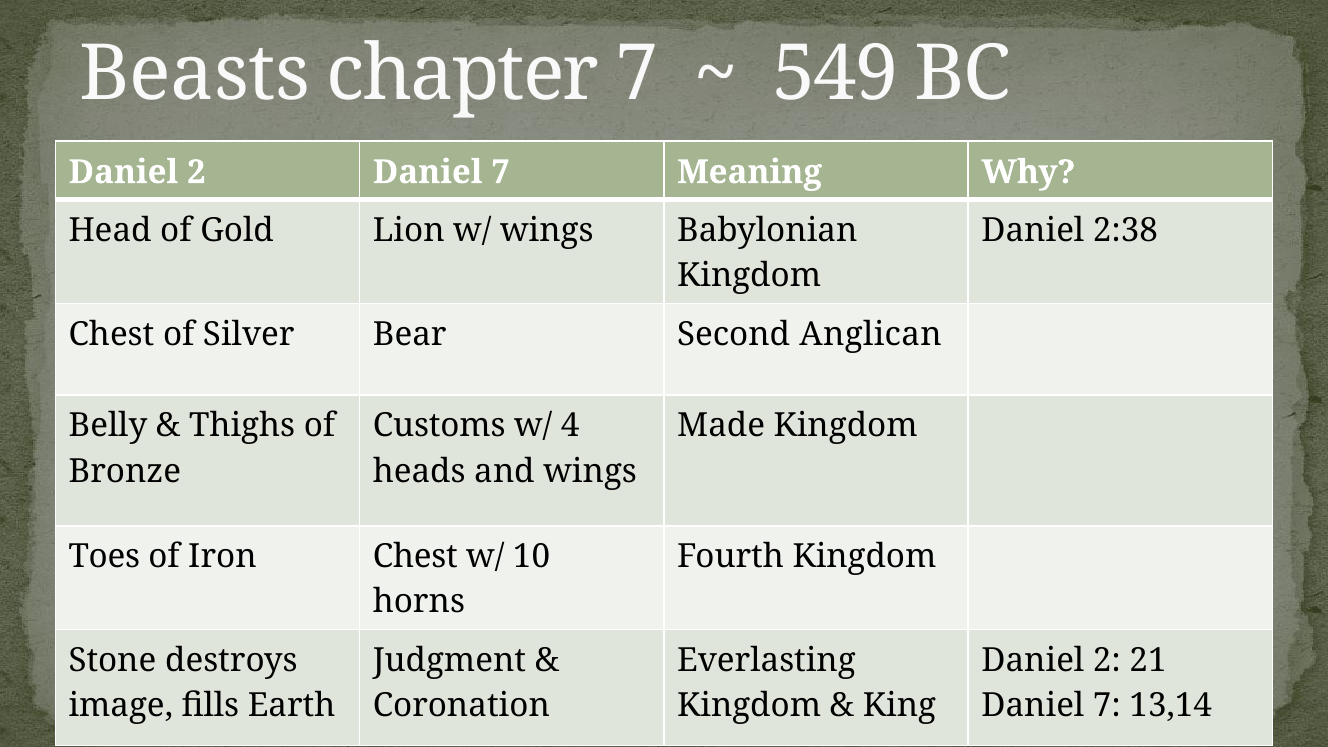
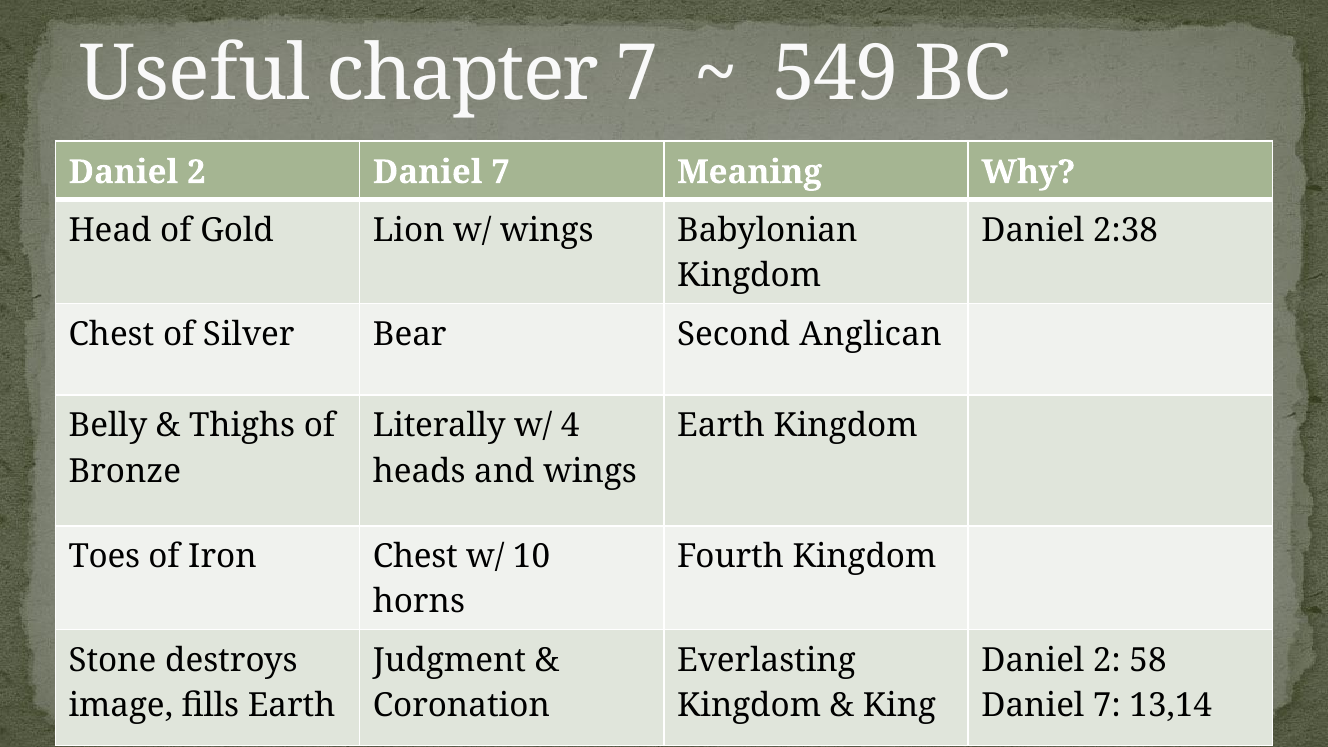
Beasts: Beasts -> Useful (195, 74)
Customs: Customs -> Literally (439, 426)
Made: Made -> Earth (721, 426)
21: 21 -> 58 (1148, 661)
